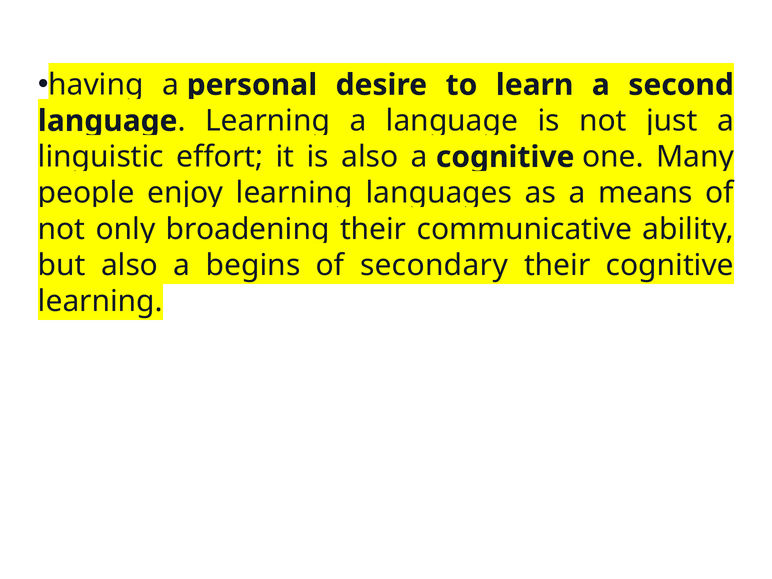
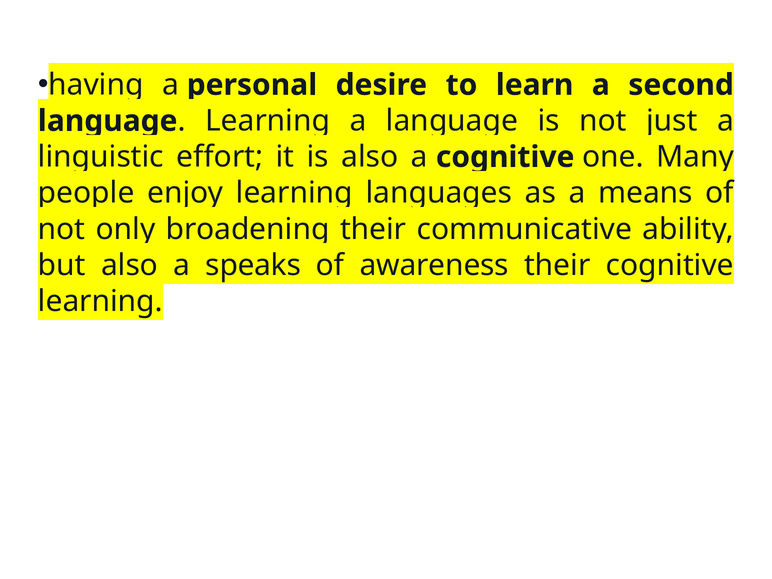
begins: begins -> speaks (253, 265)
secondary: secondary -> awareness (434, 265)
